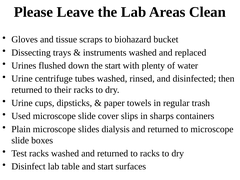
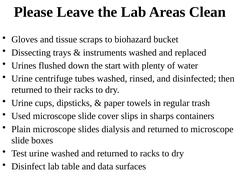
Test racks: racks -> urine (39, 153)
and start: start -> data (105, 166)
